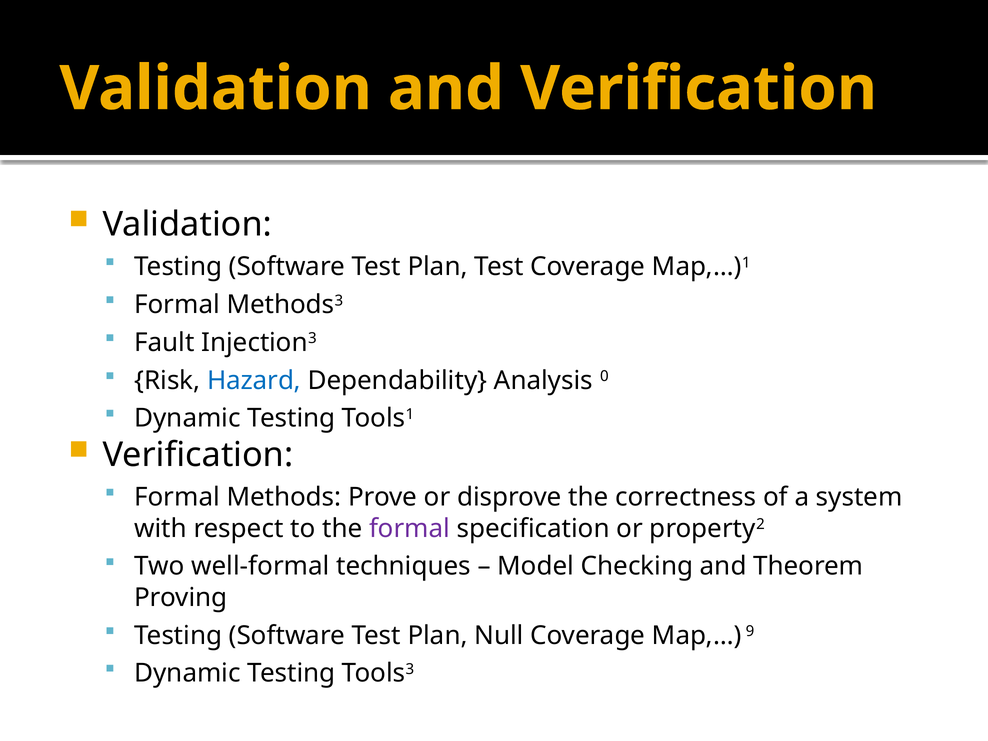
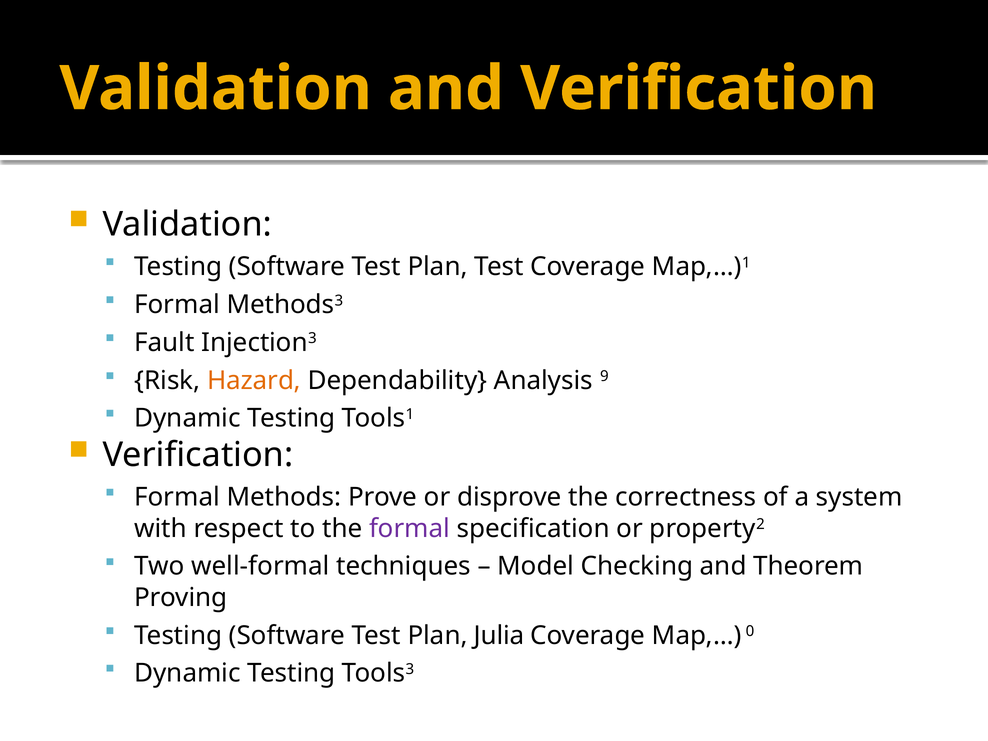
Hazard colour: blue -> orange (254, 380)
0: 0 -> 9 (604, 376)
Null: Null -> Julia (499, 636)
9: 9 -> 0 (750, 631)
